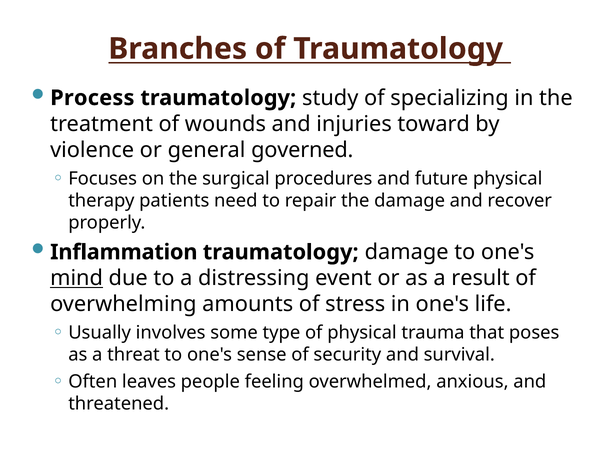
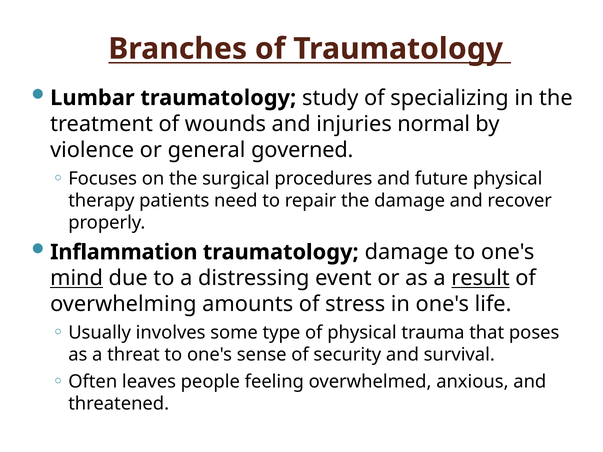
Process: Process -> Lumbar (92, 98)
toward: toward -> normal (434, 124)
result underline: none -> present (481, 278)
